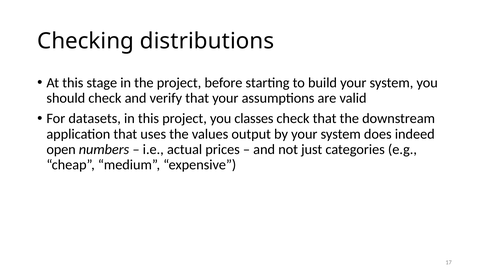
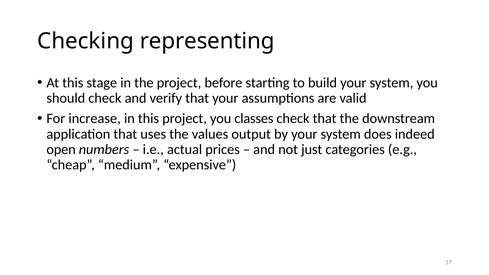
distributions: distributions -> representing (207, 41)
datasets: datasets -> increase (95, 119)
